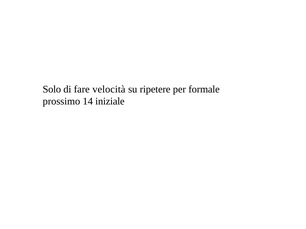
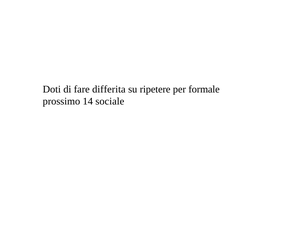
Solo: Solo -> Doti (52, 89)
velocità: velocità -> differita (109, 89)
iniziale: iniziale -> sociale (110, 102)
